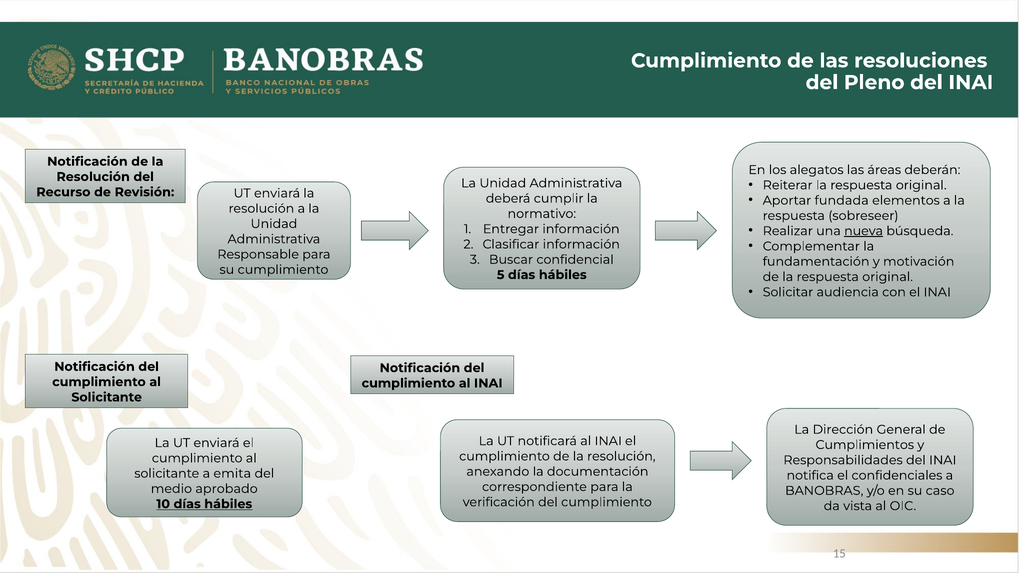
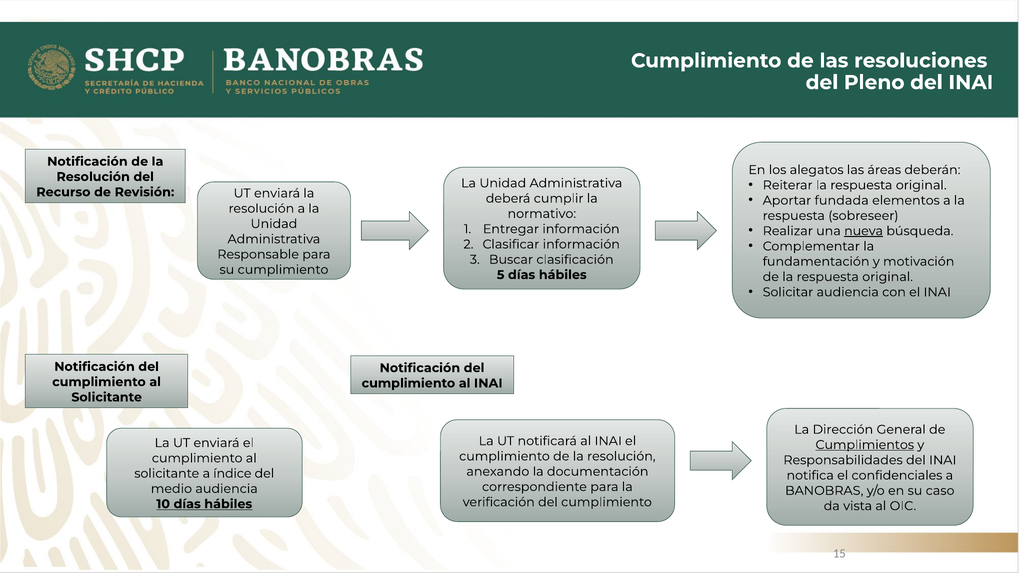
confidencial: confidencial -> clasificación (575, 260)
Cumplimientos underline: none -> present (865, 445)
emita: emita -> índice (232, 474)
medio aprobado: aprobado -> audiencia (227, 489)
